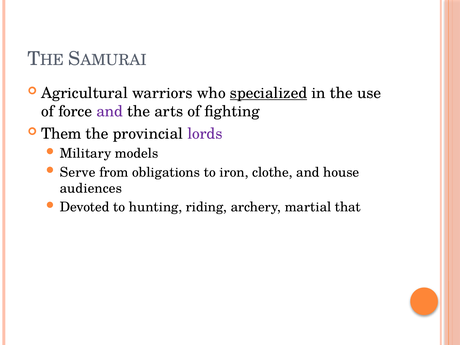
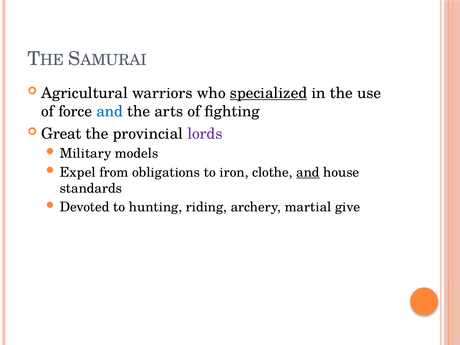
and colour: purple -> blue (110, 111)
Them: Them -> Great (61, 134)
Serve: Serve -> Expel (78, 172)
and underline: none -> present (308, 172)
audiences: audiences -> standards (91, 188)
that: that -> give (348, 207)
